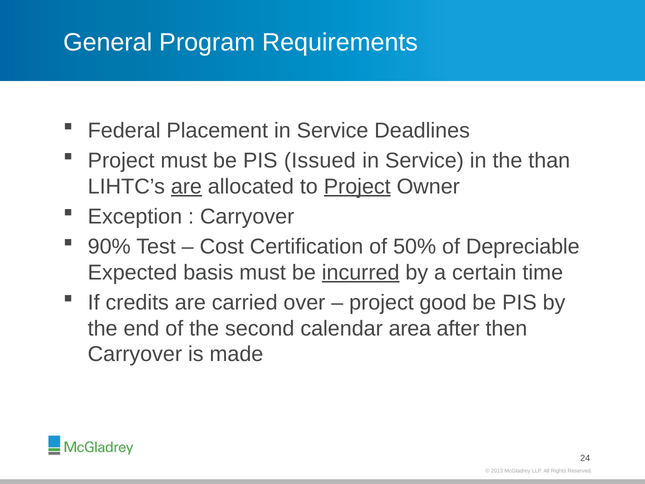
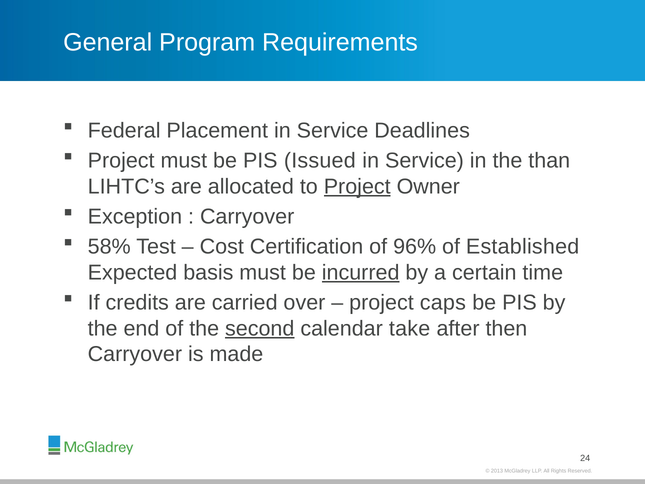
are underline: present -> none (186, 186)
90%: 90% -> 58% (109, 247)
50%: 50% -> 96% (415, 247)
Depreciable: Depreciable -> Established (523, 247)
good: good -> caps (443, 302)
second underline: none -> present (260, 328)
area: area -> take (410, 328)
